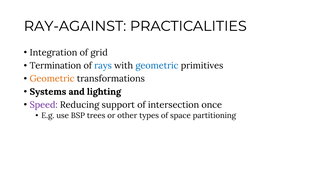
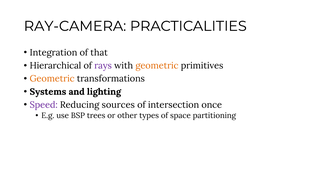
RAY-AGAINST: RAY-AGAINST -> RAY-CAMERA (75, 26)
grid: grid -> that (99, 53)
Termination: Termination -> Hierarchical (55, 66)
rays colour: blue -> purple (103, 66)
geometric colour: blue -> orange (157, 66)
support: support -> sources (118, 105)
